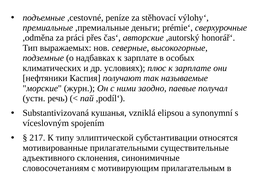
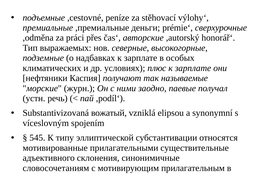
кушанья: кушанья -> вожатый (109, 113)
217: 217 -> 545 (37, 138)
